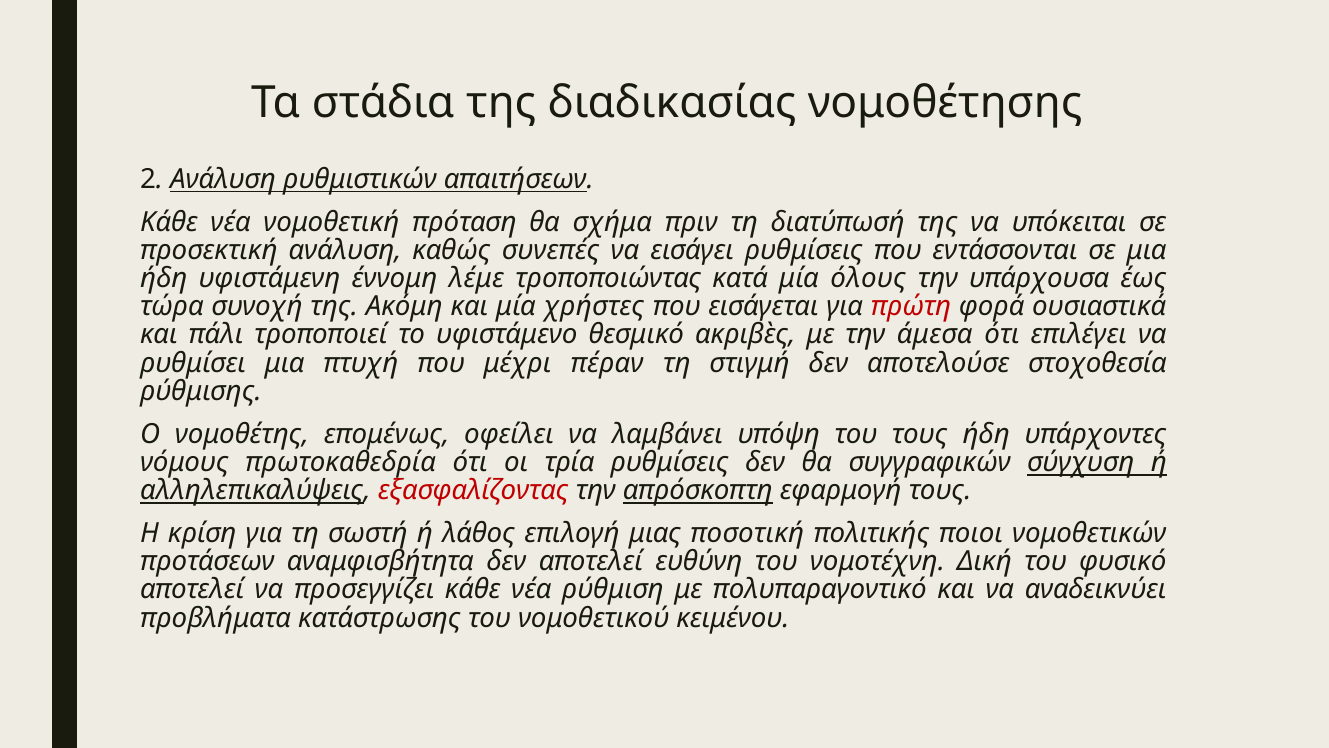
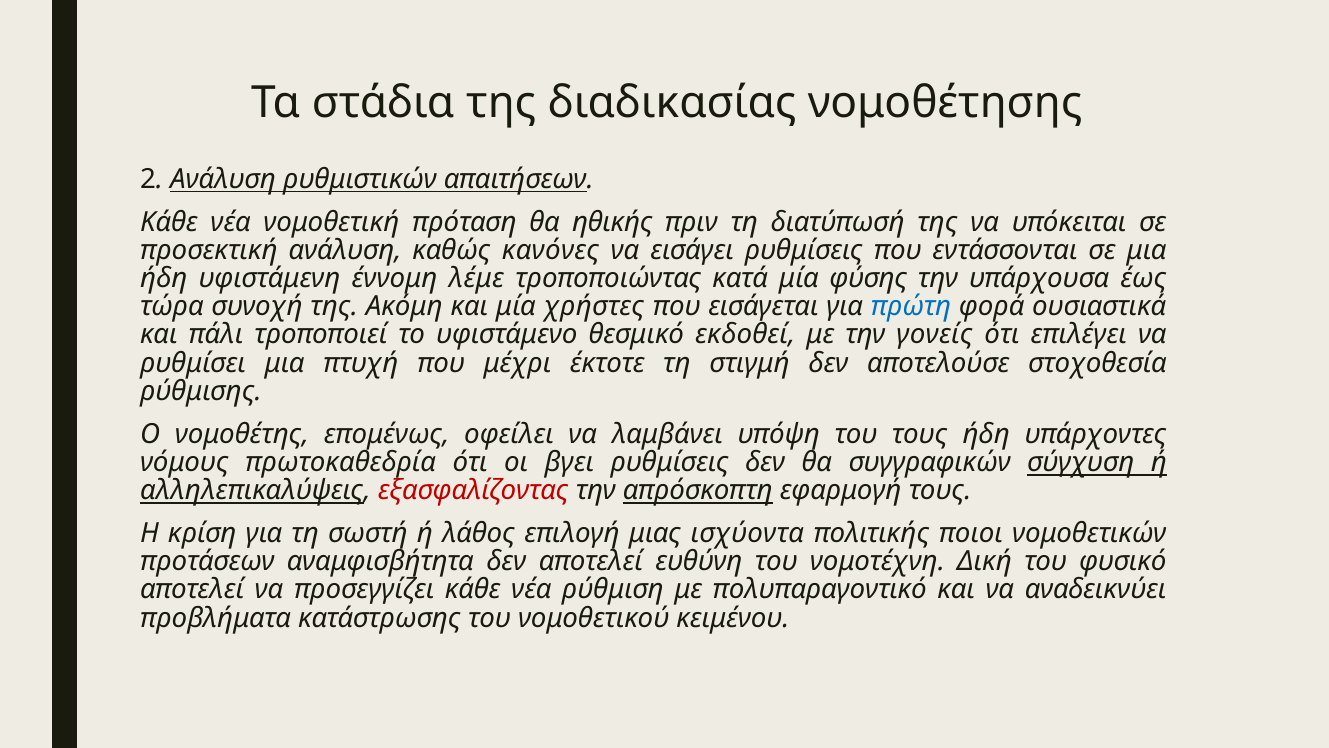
σχήμα: σχήμα -> ηθικής (612, 222)
συνεπές: συνεπές -> κανόνες (551, 250)
όλους: όλους -> φύσης (868, 278)
πρώτη colour: red -> blue (911, 306)
ακριβὲς: ακριβὲς -> εκδοθεί (745, 335)
άμεσα: άμεσα -> γονείς (935, 335)
πέραν: πέραν -> έκτοτε (607, 363)
τρία: τρία -> βγει (569, 462)
ποσοτική: ποσοτική -> ισχύοντα (747, 533)
